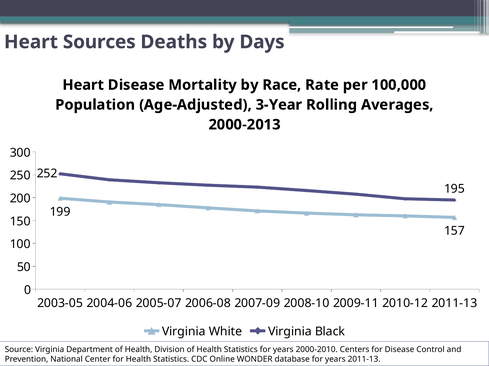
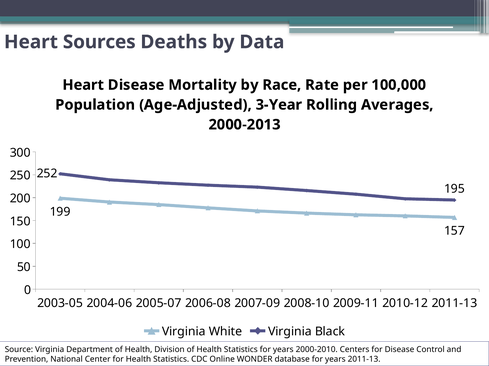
Days: Days -> Data (262, 42)
